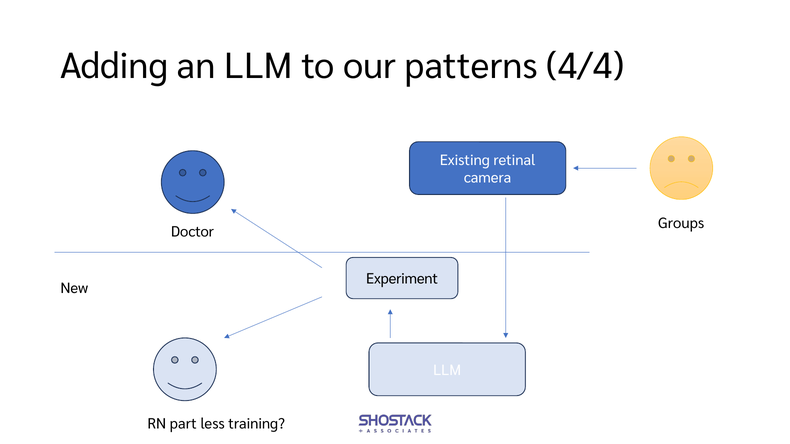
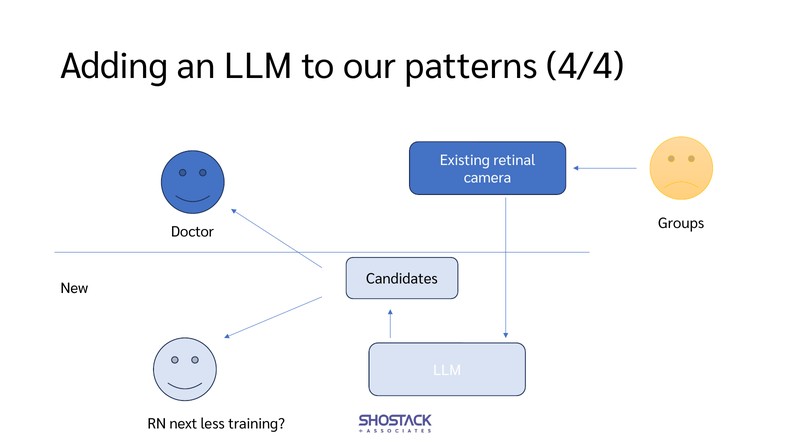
Experiment: Experiment -> Candidates (402, 279)
part: part -> next (183, 424)
